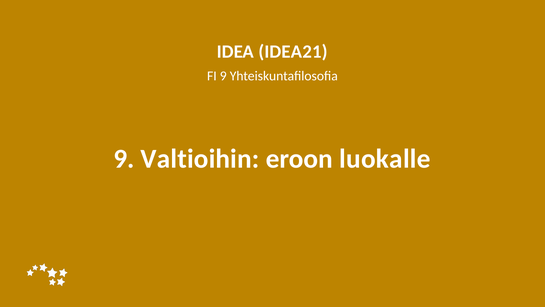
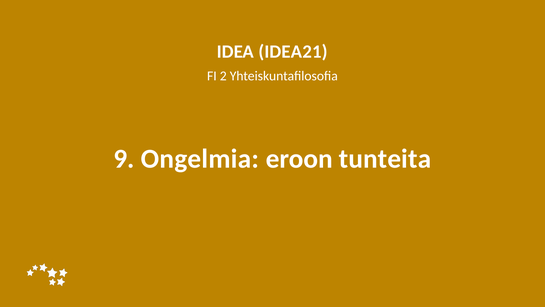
FI 9: 9 -> 2 (223, 76)
Valtioihin: Valtioihin -> Ongelmia (200, 159)
luokalle: luokalle -> tunteita (385, 159)
